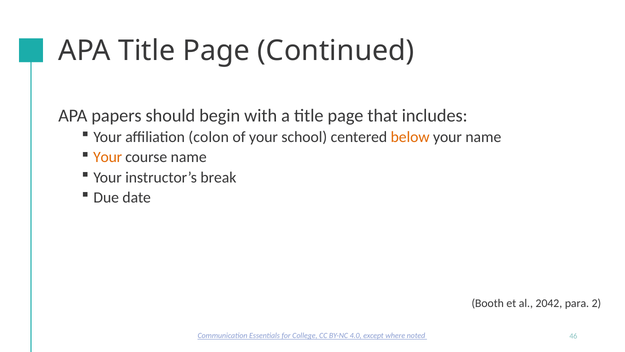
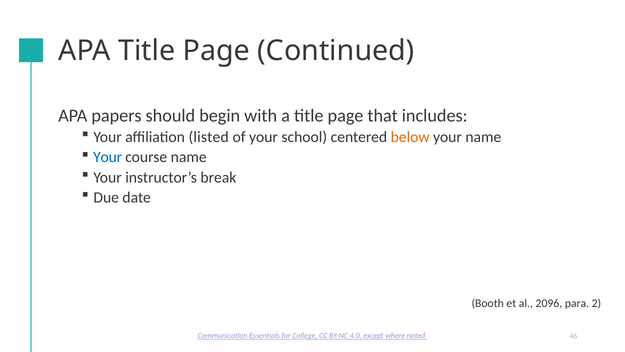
colon: colon -> listed (209, 137)
Your colour: orange -> blue (108, 157)
2042: 2042 -> 2096 (549, 303)
